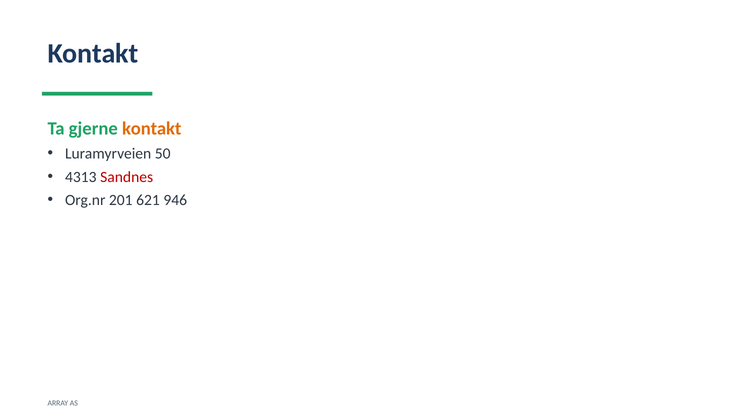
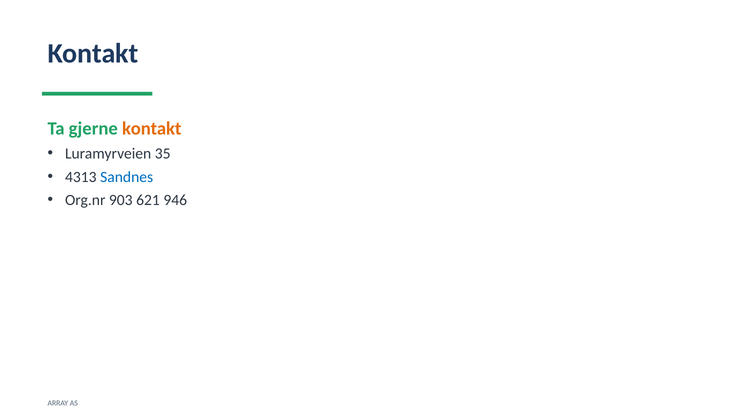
50: 50 -> 35 (163, 154)
Sandnes colour: red -> blue (127, 177)
201: 201 -> 903 (121, 200)
